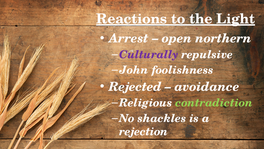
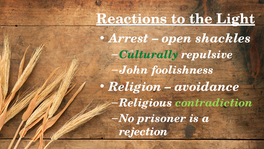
northern: northern -> shackles (223, 38)
Culturally colour: purple -> green (149, 54)
Rejected: Rejected -> Religion (135, 86)
shackles: shackles -> prisoner (162, 118)
